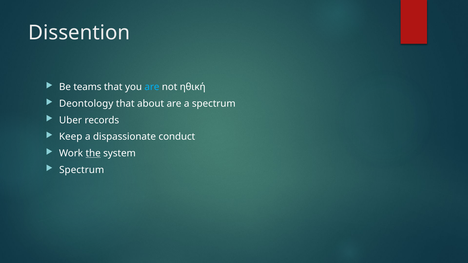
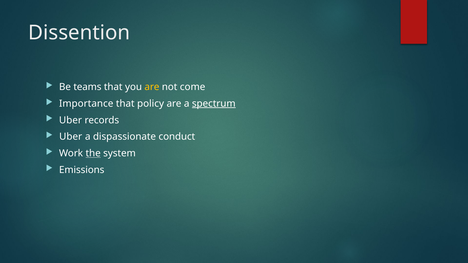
are colour: light blue -> yellow (152, 87)
ηθική: ηθική -> come (193, 87)
Deontology: Deontology -> Importance (86, 104)
about: about -> policy (151, 104)
spectrum underline: none -> present (214, 104)
Keep: Keep -> Uber (71, 137)
Spectrum: Spectrum -> Emissions (82, 170)
